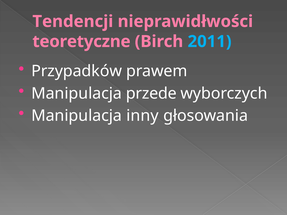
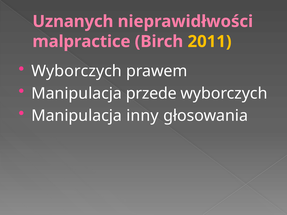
Tendencji: Tendencji -> Uznanych (73, 21)
teoretyczne: teoretyczne -> malpractice (81, 42)
2011 colour: light blue -> yellow (210, 42)
Przypadków: Przypadków -> Wyborczych (77, 71)
